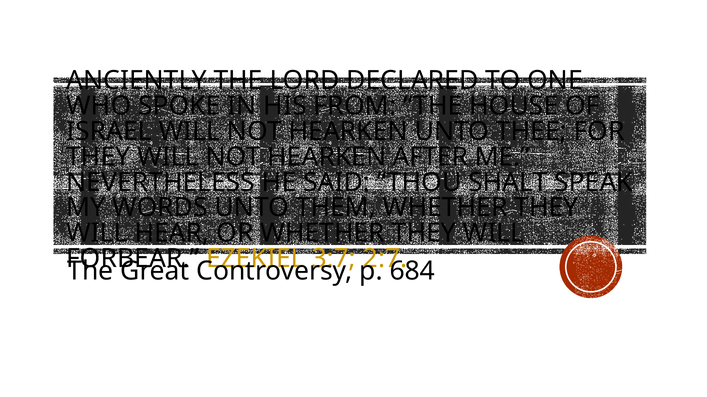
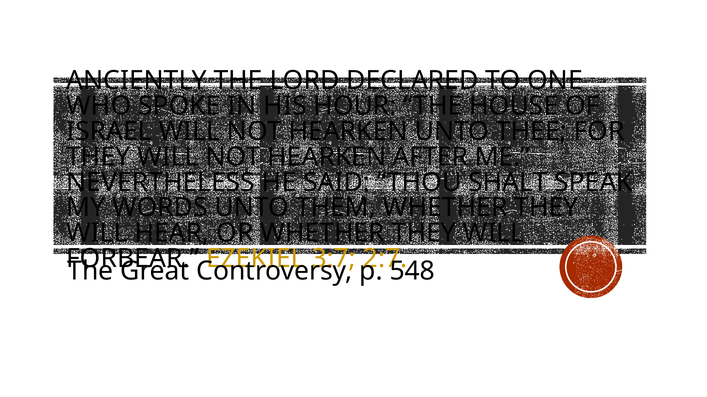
FROM: FROM -> HOUR (355, 106)
684: 684 -> 548 (412, 271)
